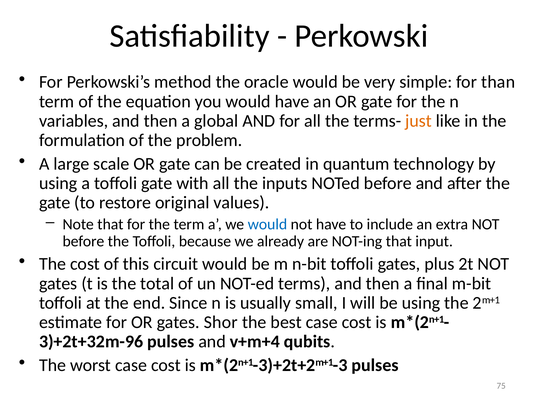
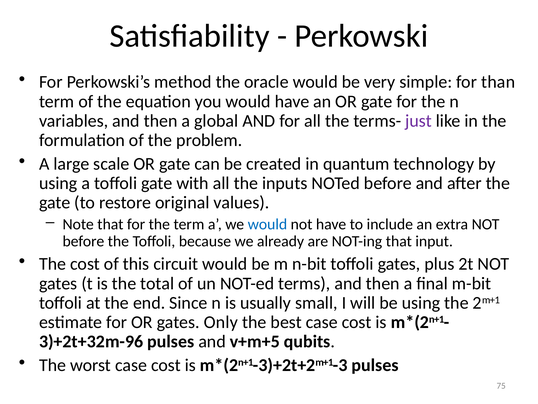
just colour: orange -> purple (419, 121)
Shor: Shor -> Only (221, 322)
v+m+4: v+m+4 -> v+m+5 (255, 341)
